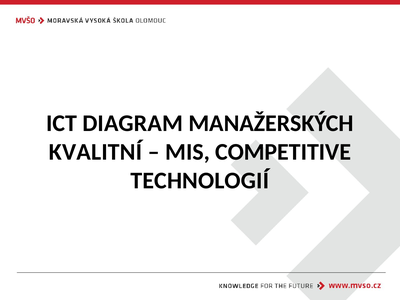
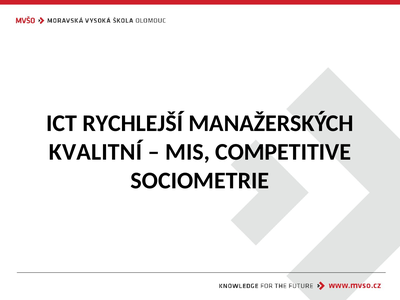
DIAGRAM: DIAGRAM -> RYCHLEJŠÍ (133, 123)
TECHNOLOGIÍ: TECHNOLOGIÍ -> SOCIOMETRIE (200, 180)
